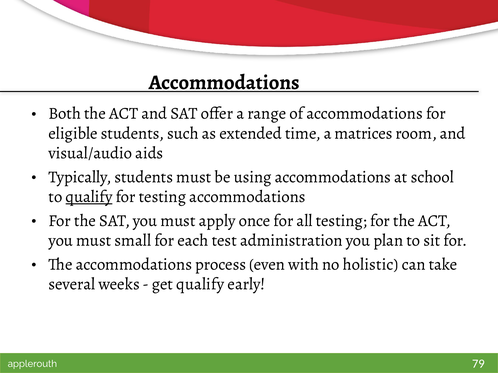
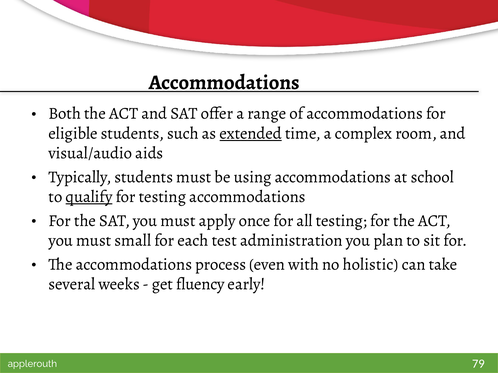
extended underline: none -> present (251, 133)
matrices: matrices -> complex (363, 133)
get qualify: qualify -> fluency (200, 284)
